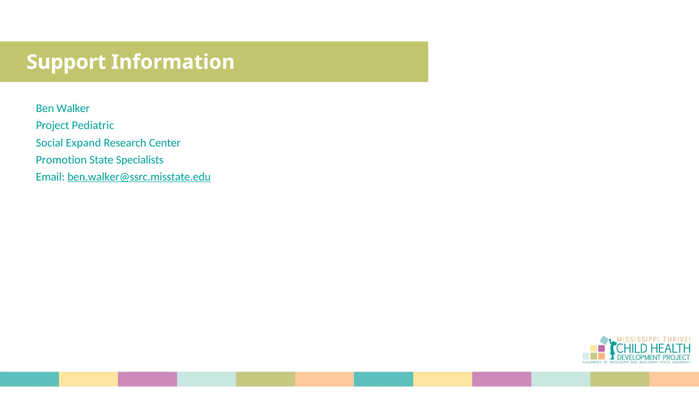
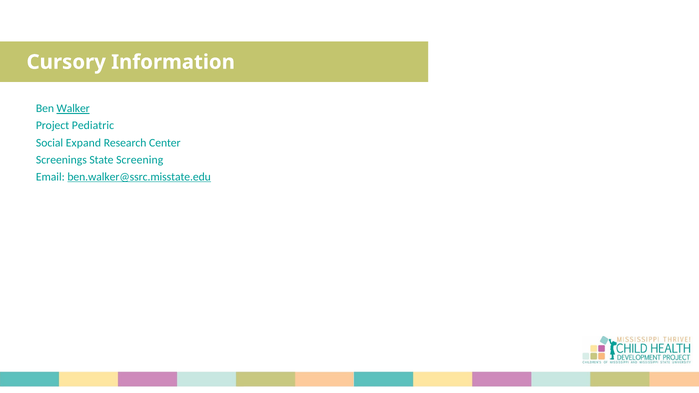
Support: Support -> Cursory (66, 62)
Walker underline: none -> present (73, 109)
Promotion: Promotion -> Screenings (61, 160)
Specialists: Specialists -> Screening (140, 160)
